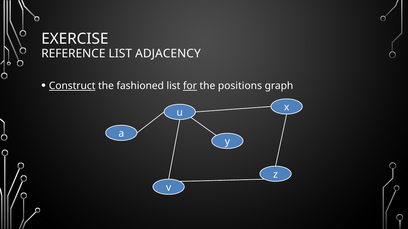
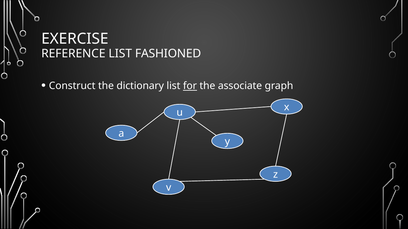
ADJACENCY: ADJACENCY -> FASHIONED (168, 54)
Construct underline: present -> none (72, 86)
fashioned: fashioned -> dictionary (140, 86)
positions: positions -> associate (240, 86)
